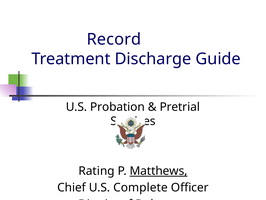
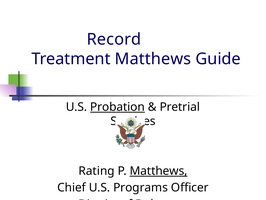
Treatment Discharge: Discharge -> Matthews (153, 59)
Probation underline: none -> present (117, 107)
Complete: Complete -> Programs (141, 187)
